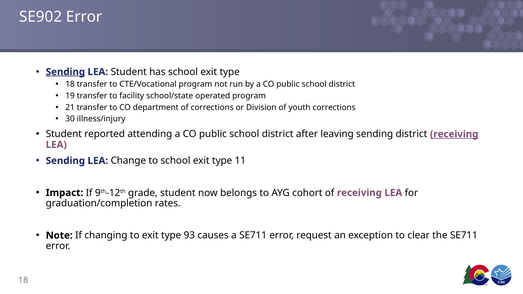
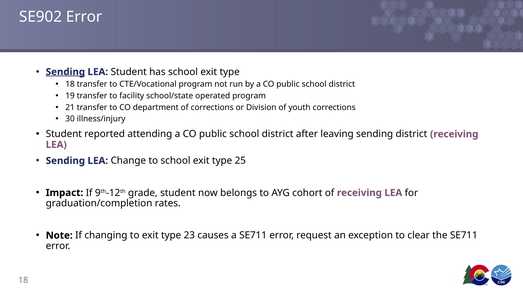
receiving underline: present -> none (454, 134)
11: 11 -> 25 (240, 161)
93: 93 -> 23 (189, 236)
